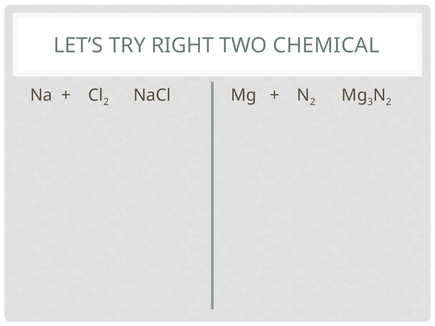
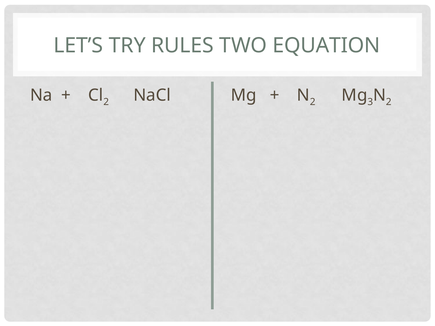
RIGHT: RIGHT -> RULES (183, 46)
CHEMICAL: CHEMICAL -> EQUATION (326, 46)
